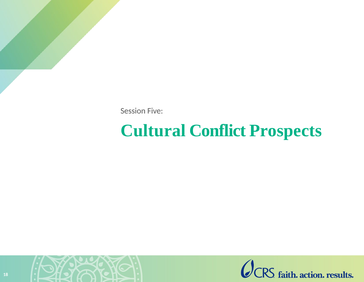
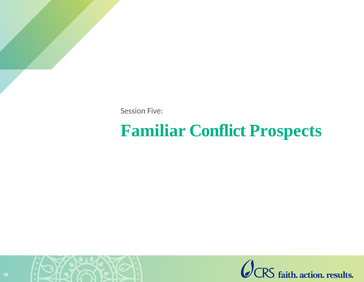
Cultural: Cultural -> Familiar (153, 130)
